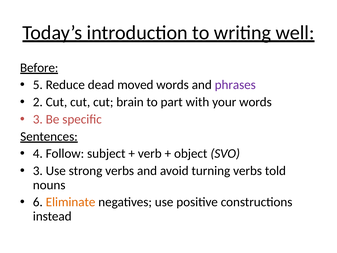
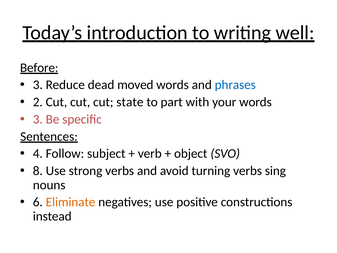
5: 5 -> 3 (38, 85)
phrases colour: purple -> blue (235, 85)
brain: brain -> state (130, 102)
3: 3 -> 8 (38, 171)
told: told -> sing (275, 171)
